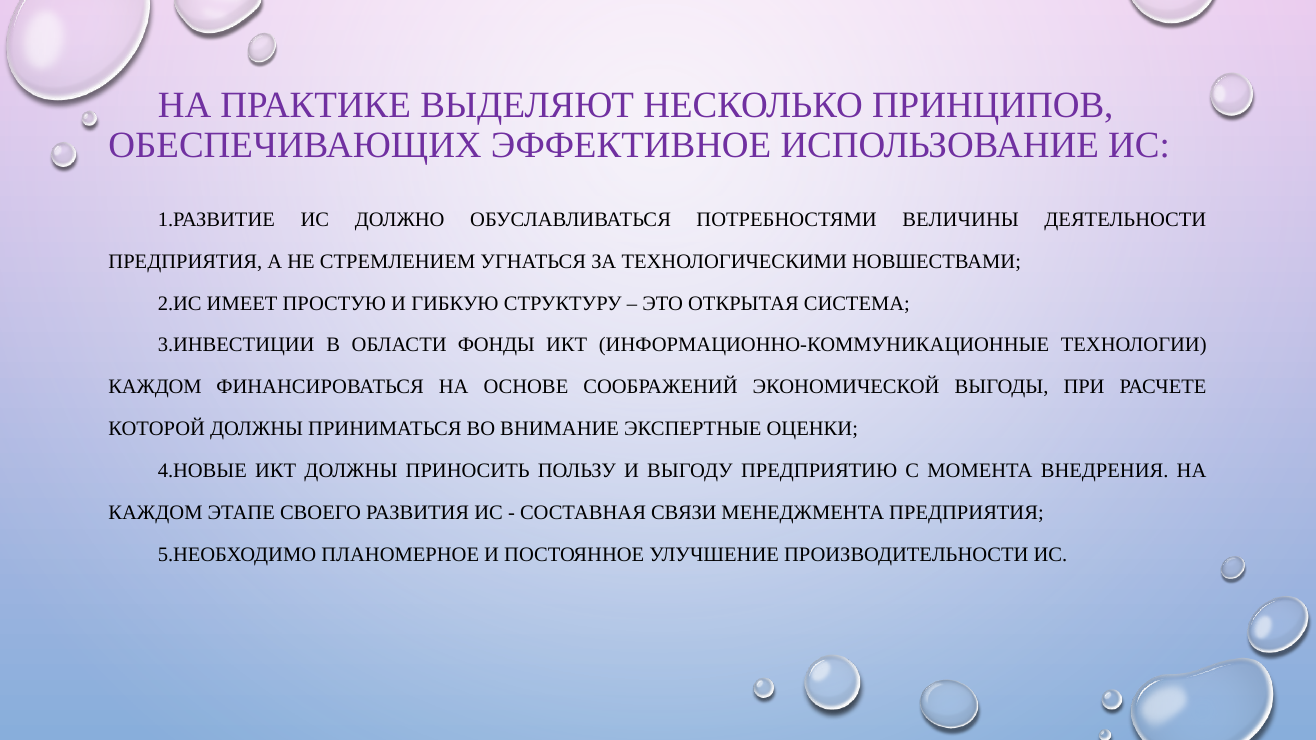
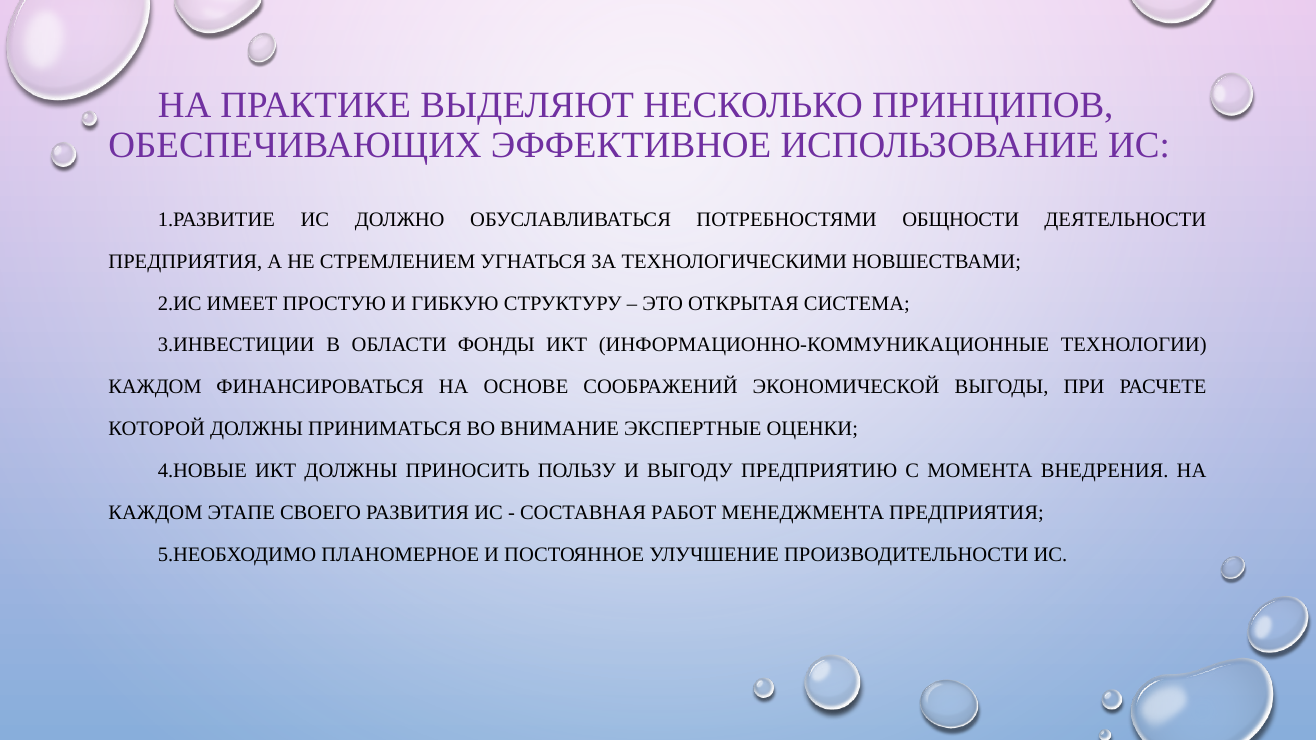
ВЕЛИЧИНЫ: ВЕЛИЧИНЫ -> ОБЩНОСТИ (961, 220)
СВЯЗИ: СВЯЗИ -> РАБОТ (684, 513)
